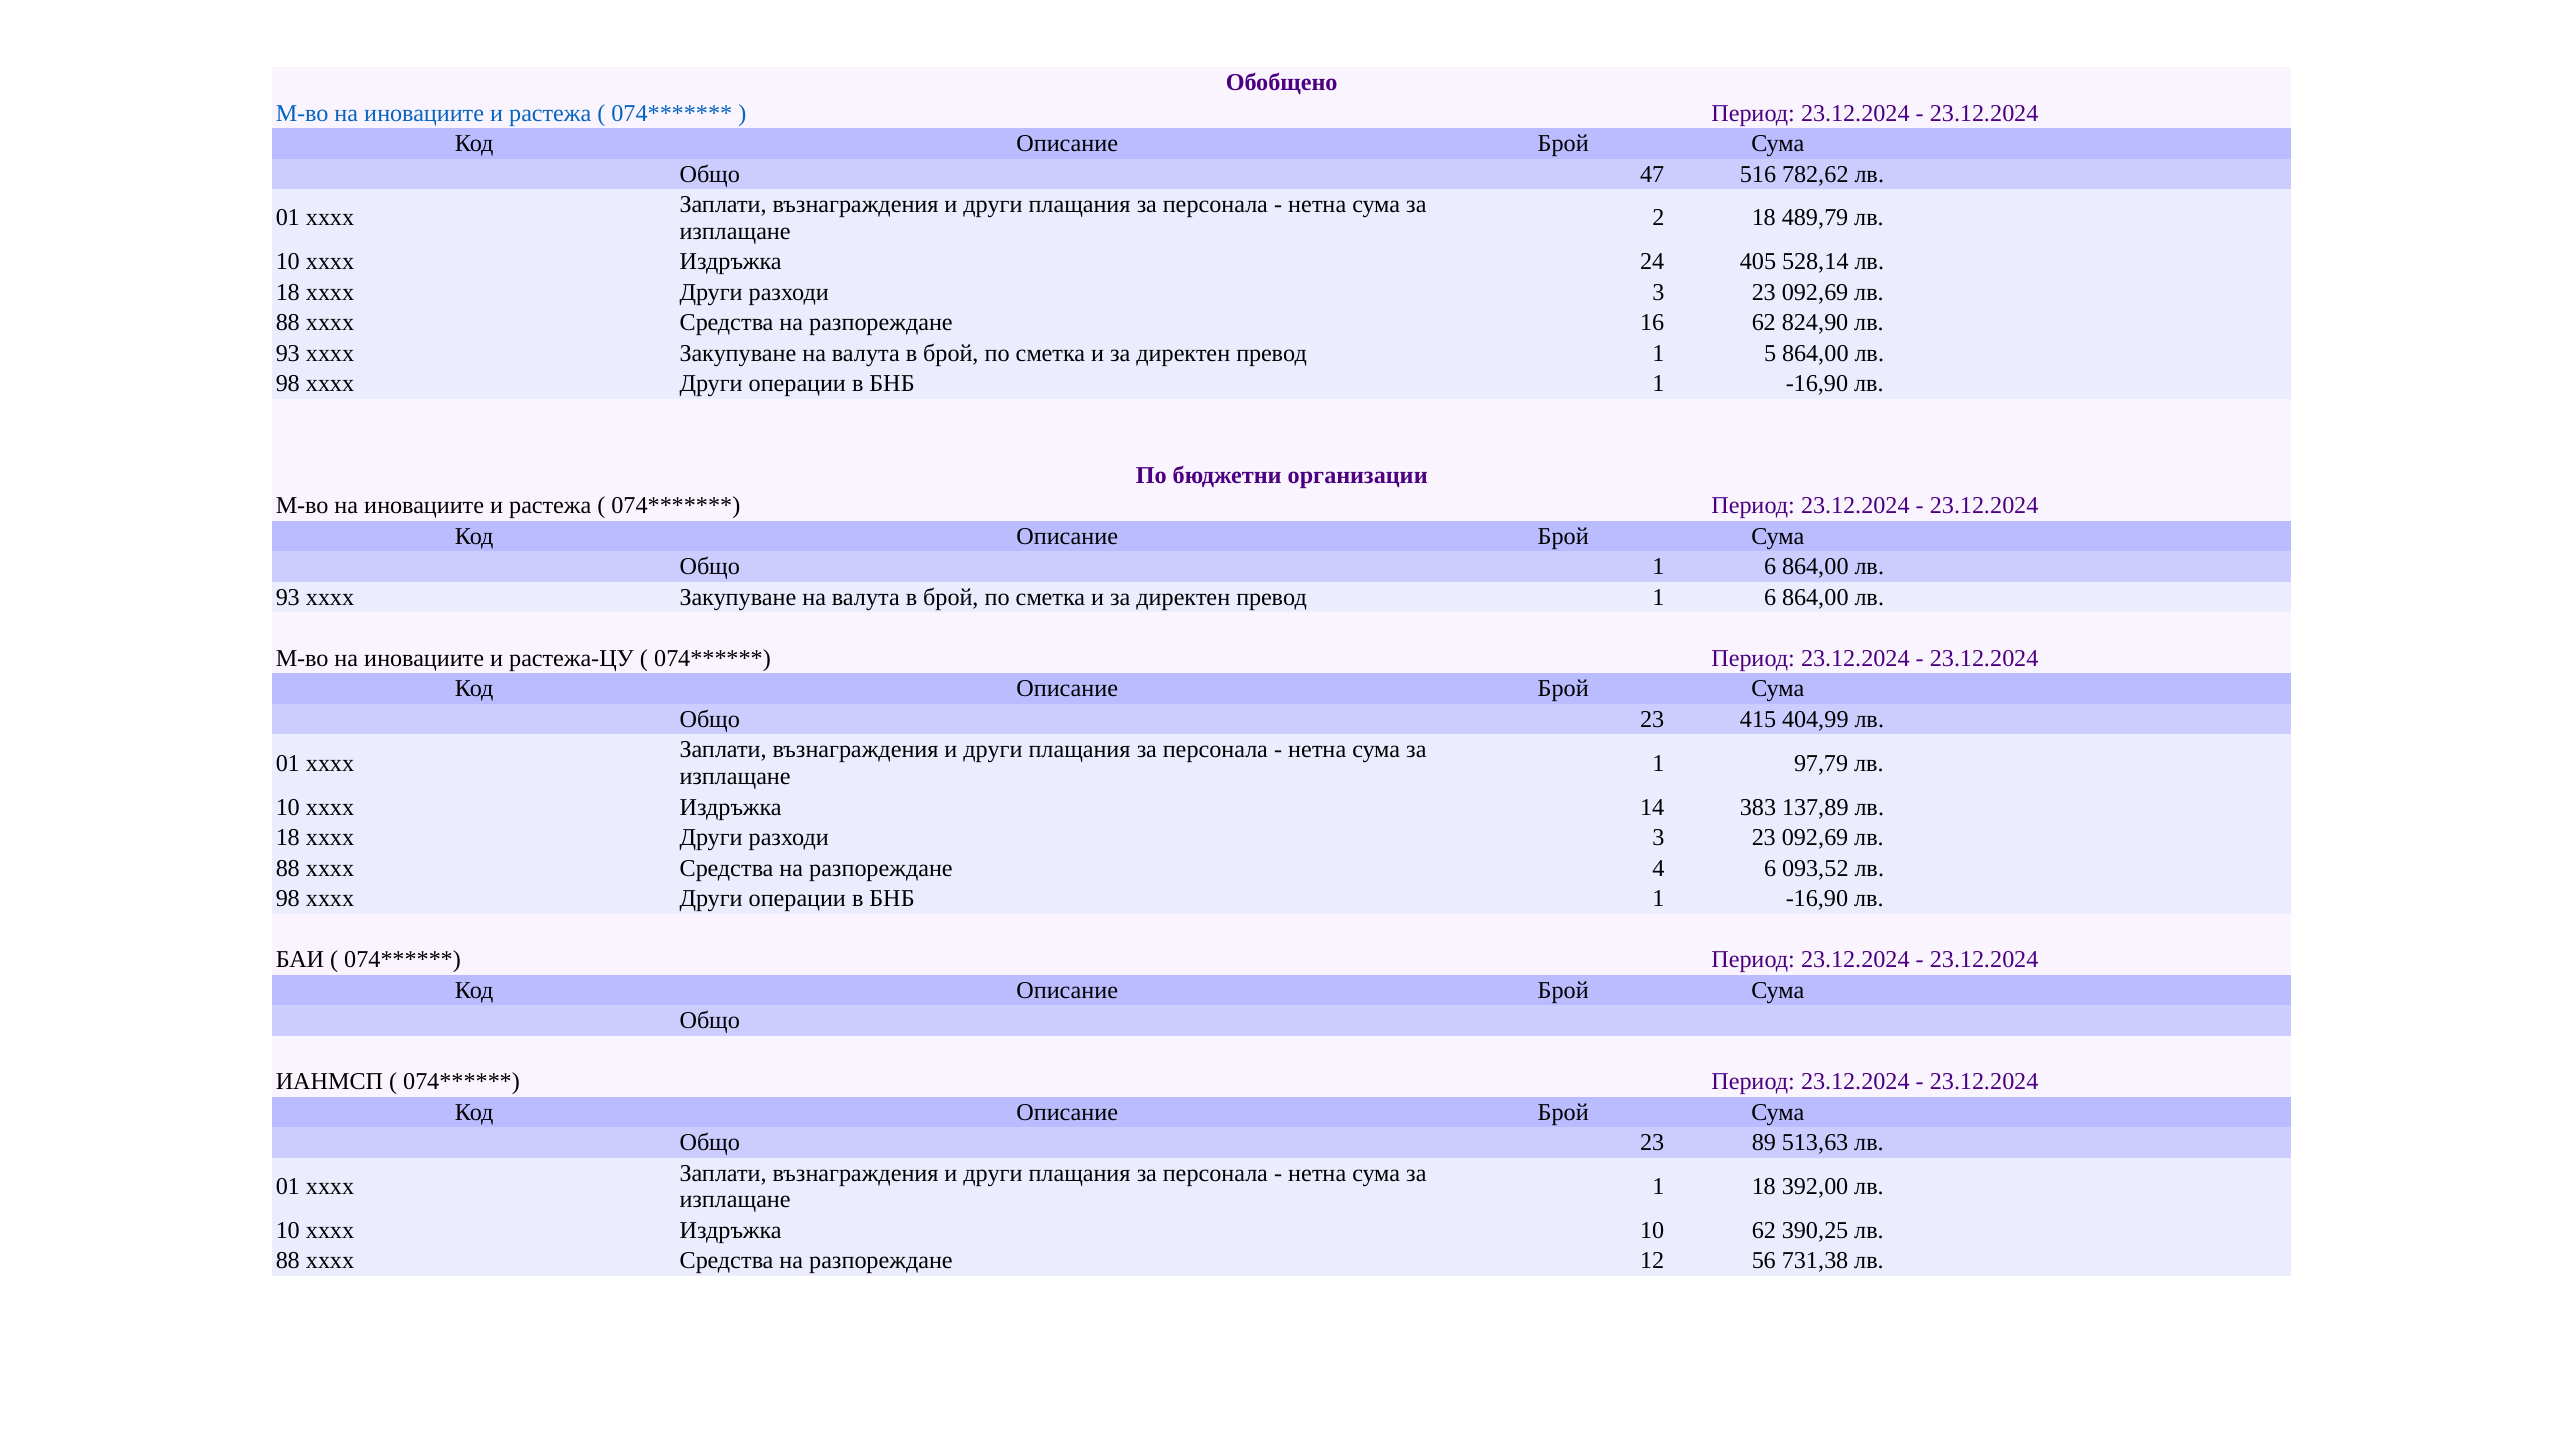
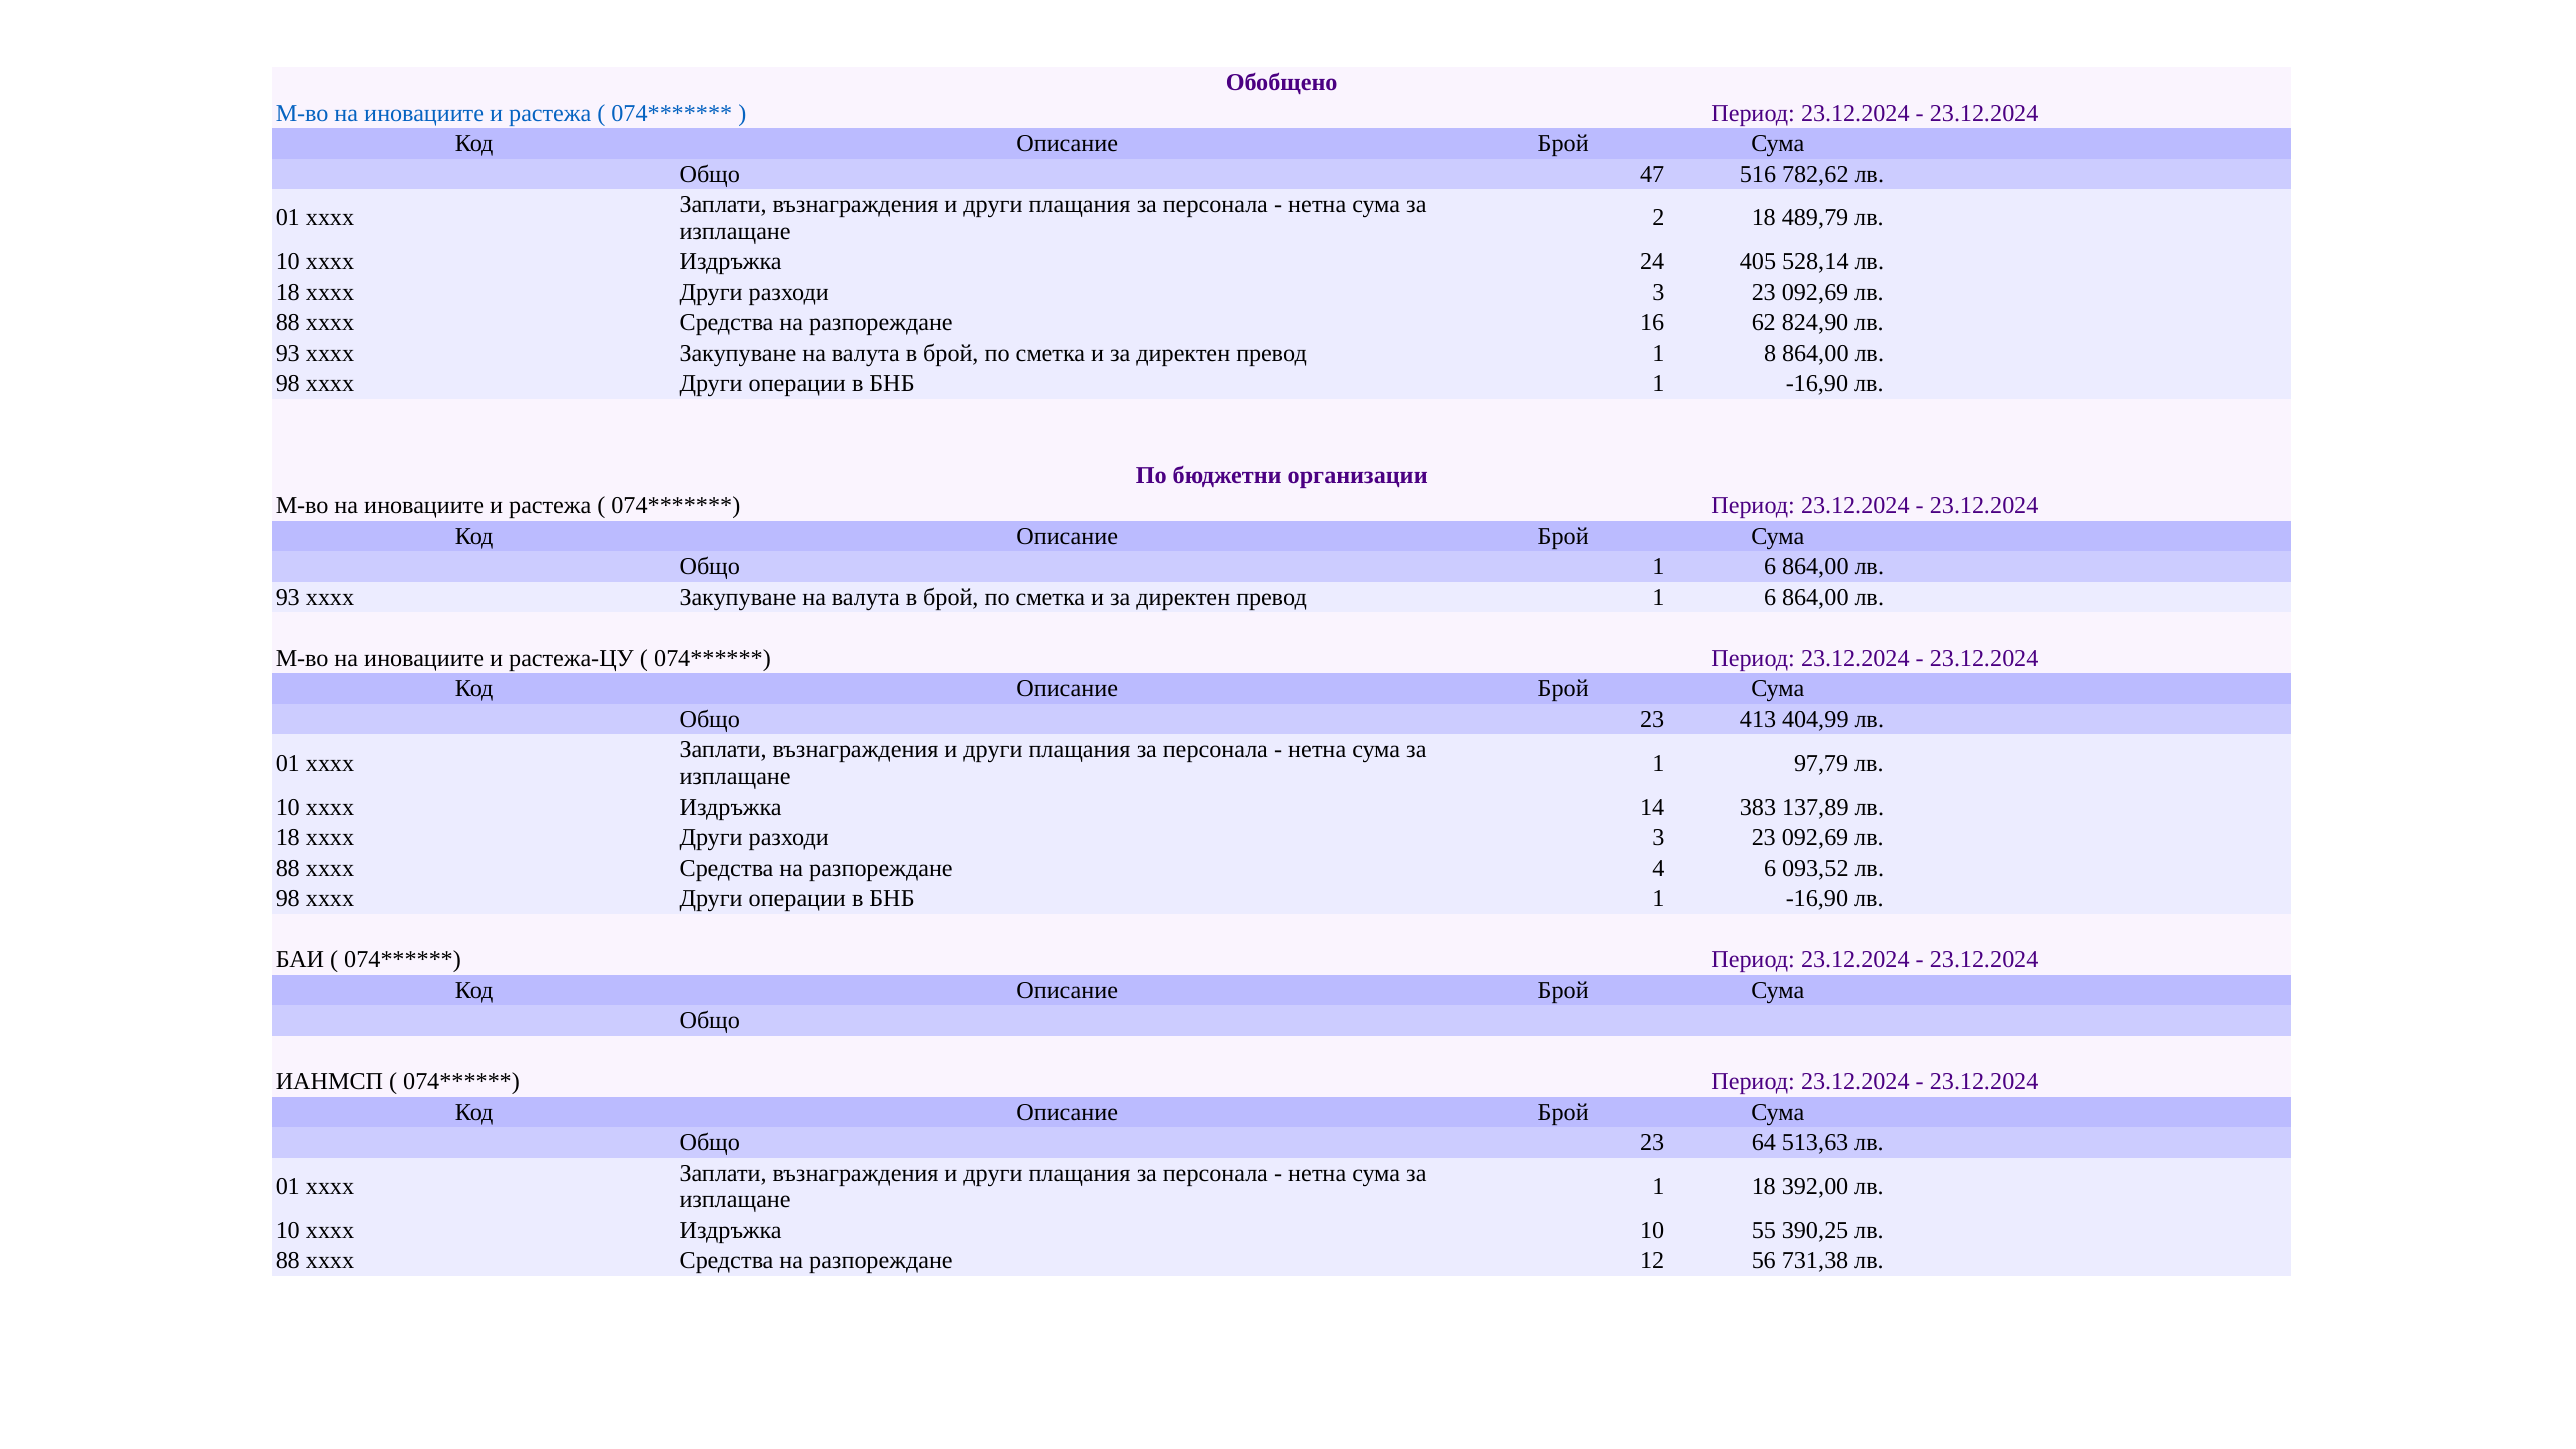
5: 5 -> 8 (1770, 353)
415: 415 -> 413 (1758, 719)
89: 89 -> 64 (1764, 1143)
10 62: 62 -> 55 (1764, 1230)
